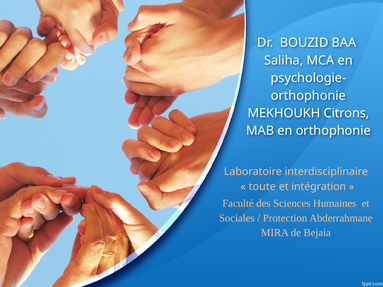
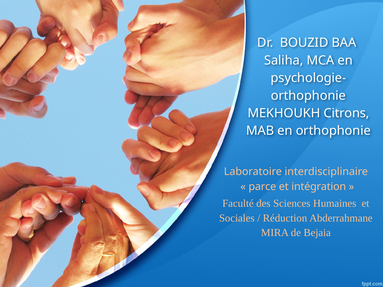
toute: toute -> parce (262, 187)
Protection: Protection -> Réduction (285, 218)
